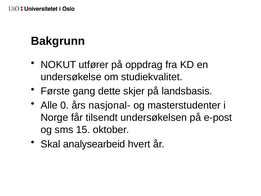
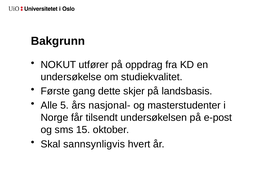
0: 0 -> 5 (65, 105)
analysearbeid: analysearbeid -> sannsynligvis (94, 144)
